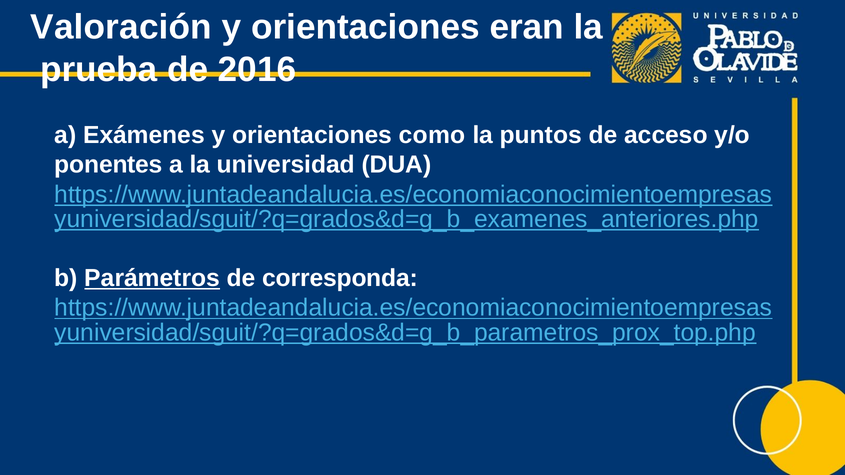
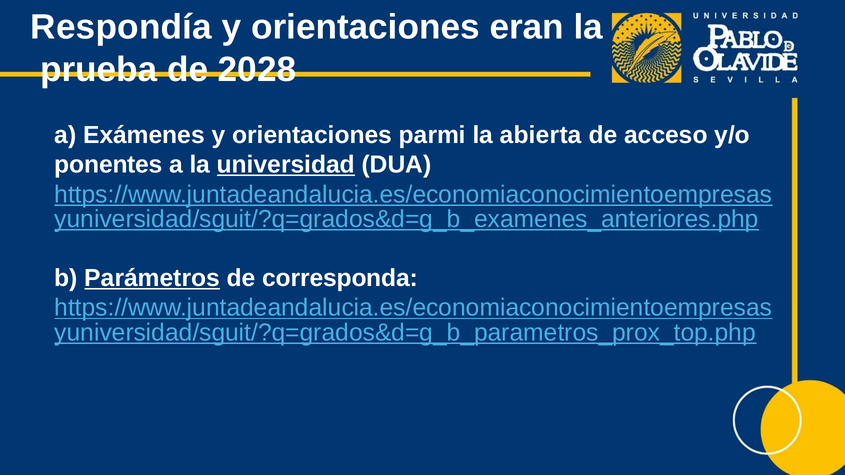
Valoración: Valoración -> Respondía (121, 27)
2016: 2016 -> 2028 (257, 69)
como: como -> parmi (432, 135)
puntos: puntos -> abierta (541, 135)
universidad underline: none -> present (286, 165)
